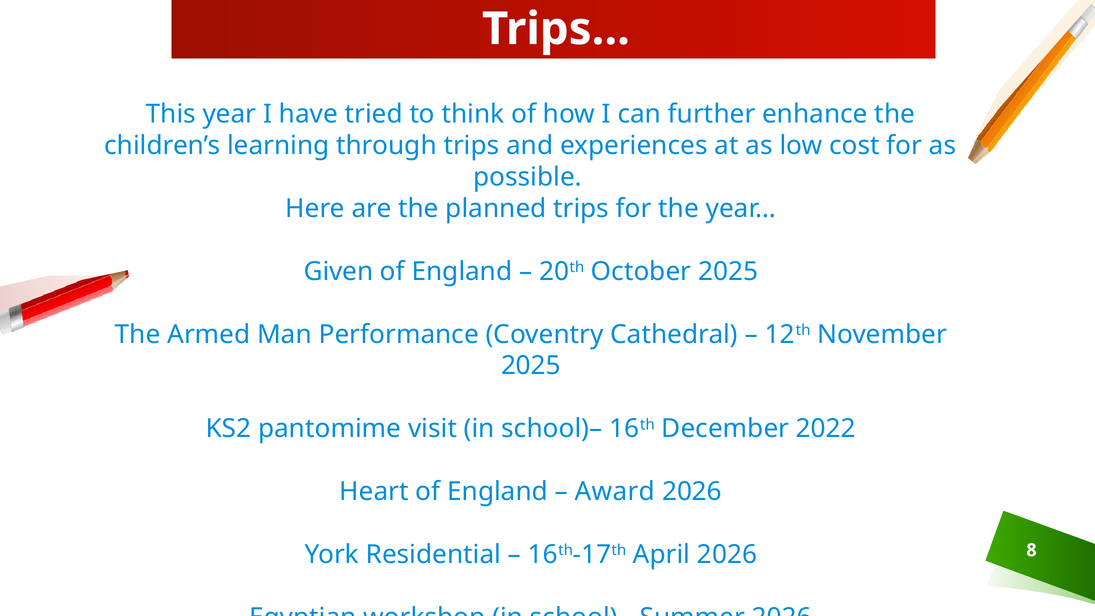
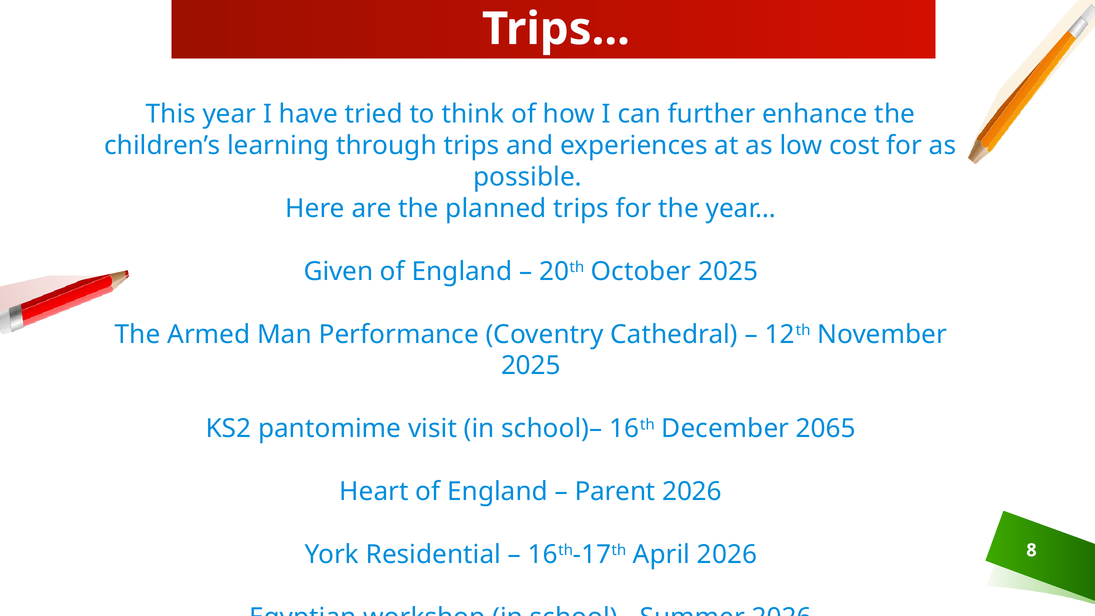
2022: 2022 -> 2065 (826, 429)
Award: Award -> Parent (615, 492)
